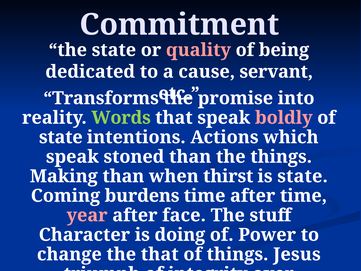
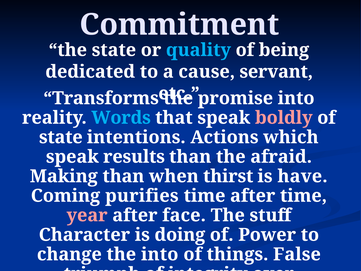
quality colour: pink -> light blue (198, 50)
Words colour: light green -> light blue (121, 118)
stoned: stoned -> results (134, 157)
the things: things -> afraid (281, 157)
is state: state -> have (303, 176)
burdens: burdens -> purifies (142, 196)
the that: that -> into (160, 254)
Jesus: Jesus -> False (297, 254)
